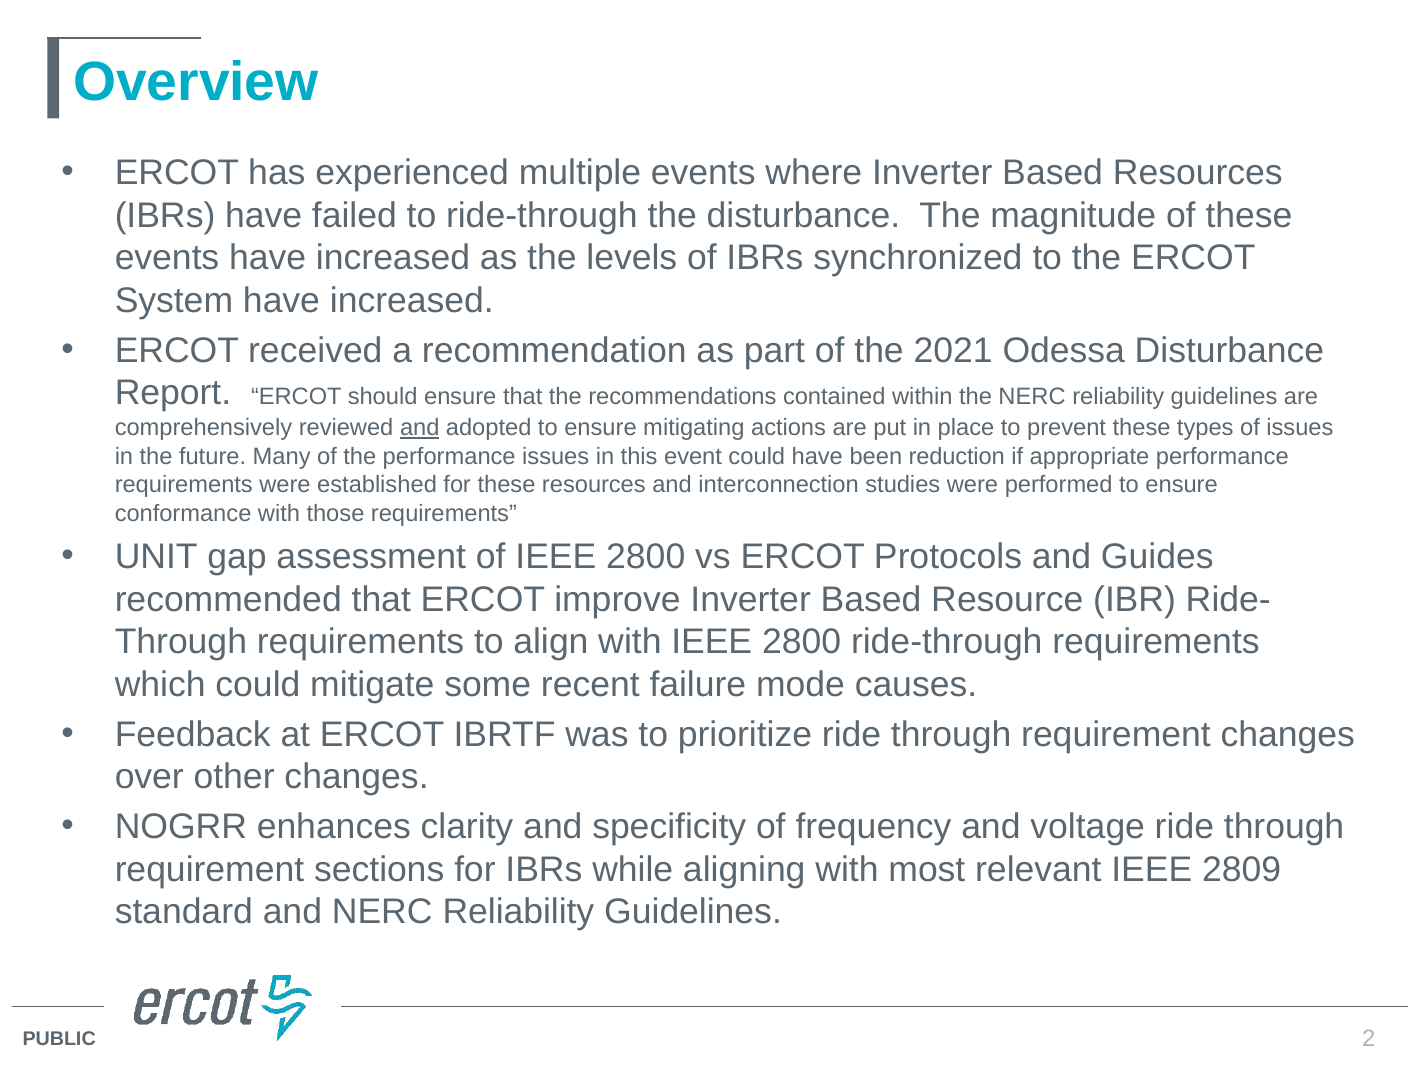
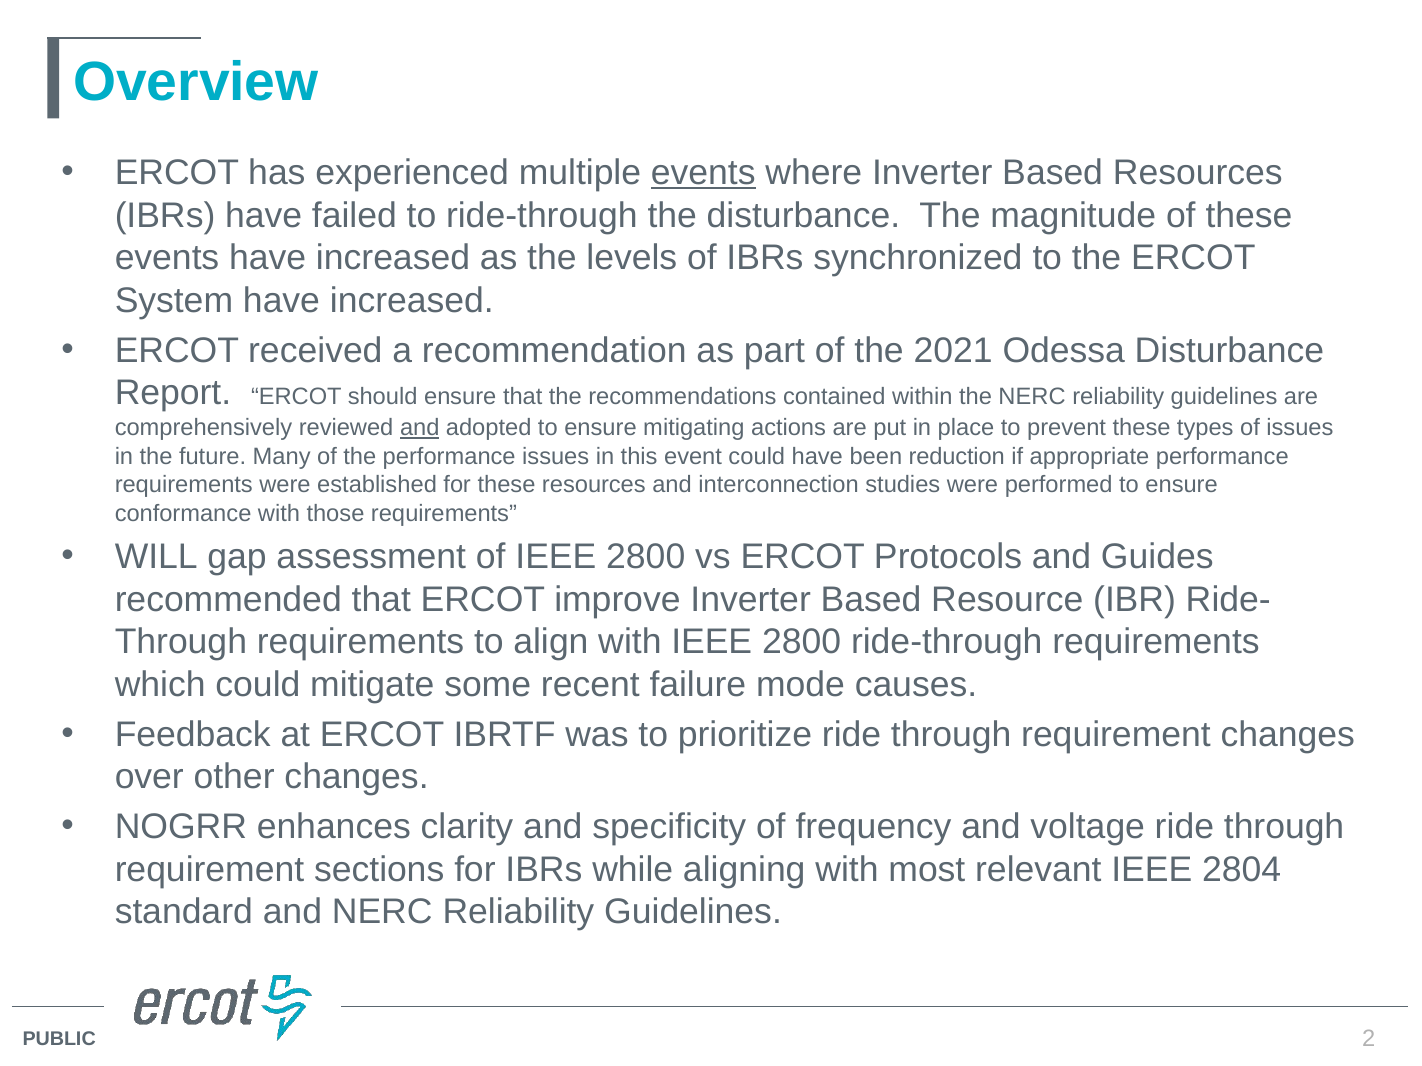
events underline: none -> present (703, 173)
UNIT: UNIT -> WILL (156, 557)
2809: 2809 -> 2804 (1242, 870)
